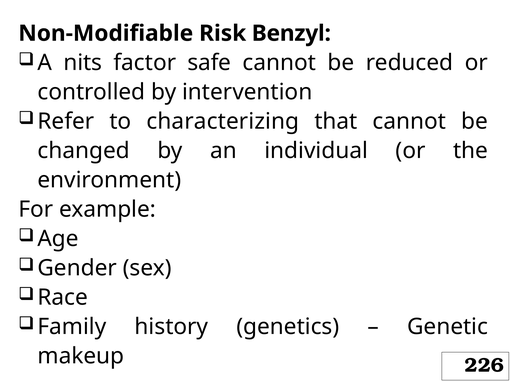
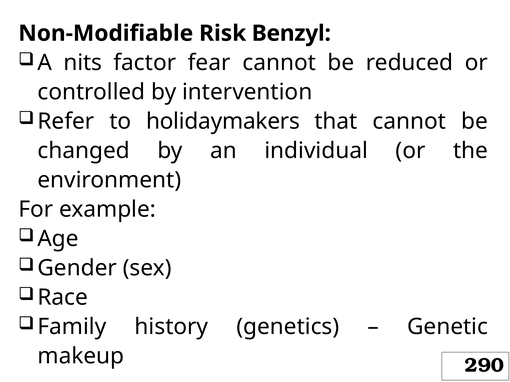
safe: safe -> fear (209, 63)
characterizing: characterizing -> holidaymakers (223, 122)
226: 226 -> 290 (484, 366)
